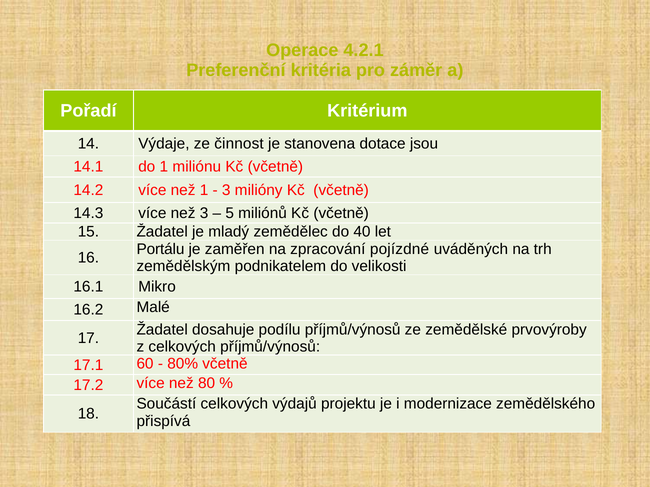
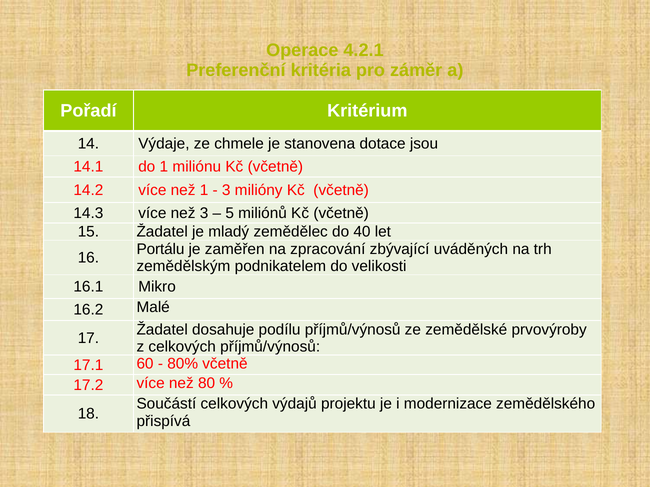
činnost: činnost -> chmele (239, 144)
pojízdné: pojízdné -> zbývající (400, 249)
